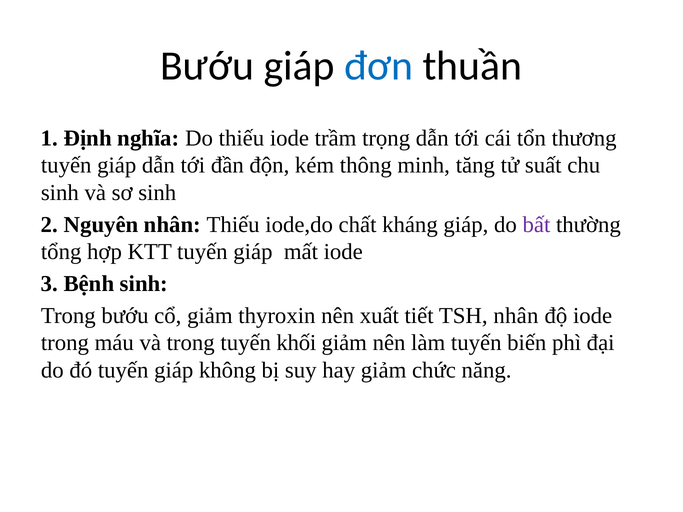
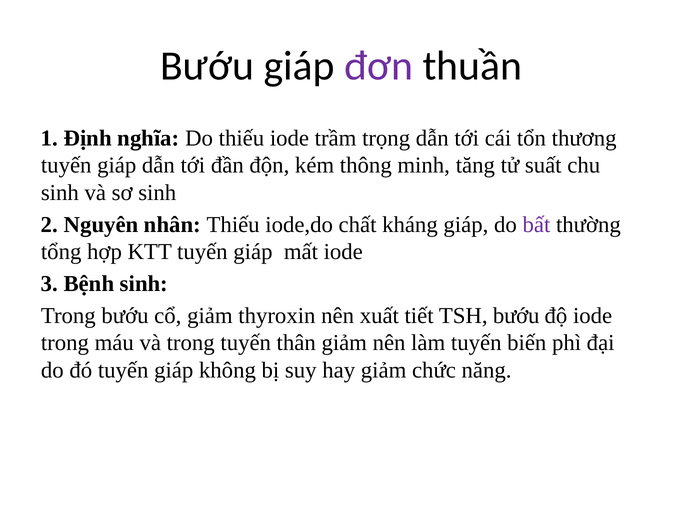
đơn colour: blue -> purple (379, 66)
TSH nhân: nhân -> bướu (516, 316)
khối: khối -> thân (296, 343)
